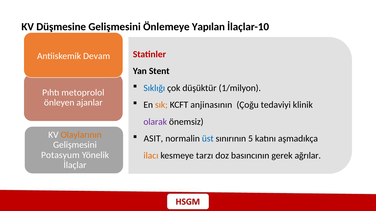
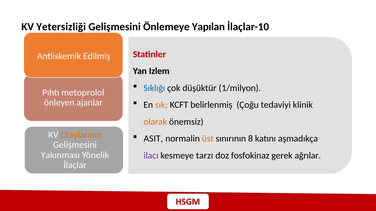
Düşmesine: Düşmesine -> Yetersizliği (61, 27)
Devam: Devam -> Edilmiş (97, 56)
Stent: Stent -> Izlem (159, 71)
anjinasının: anjinasının -> belirlenmiş (211, 105)
olarak colour: purple -> orange (155, 122)
üst colour: blue -> orange (208, 139)
5: 5 -> 8 (251, 139)
Potasyum: Potasyum -> Yakınması (60, 155)
ilacı colour: orange -> purple (151, 156)
basıncının: basıncının -> fosfokinaz (250, 156)
